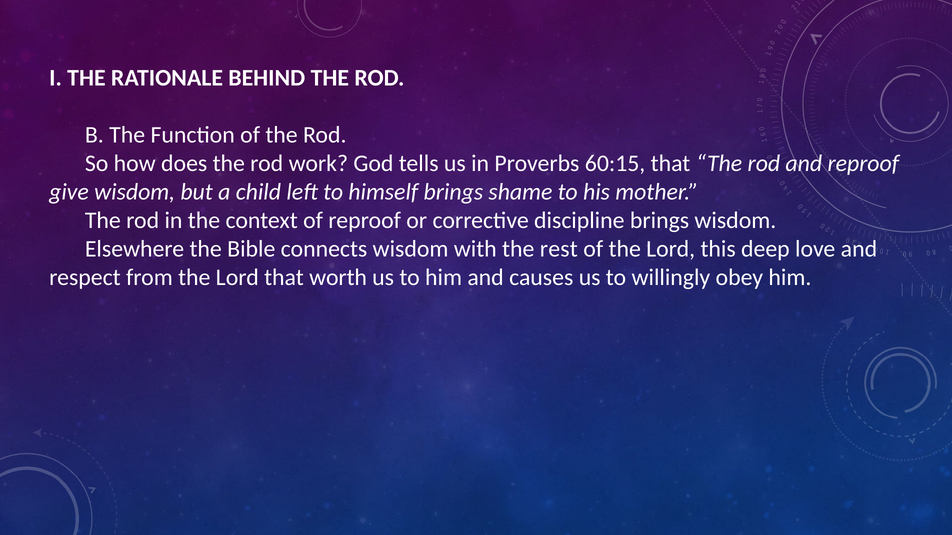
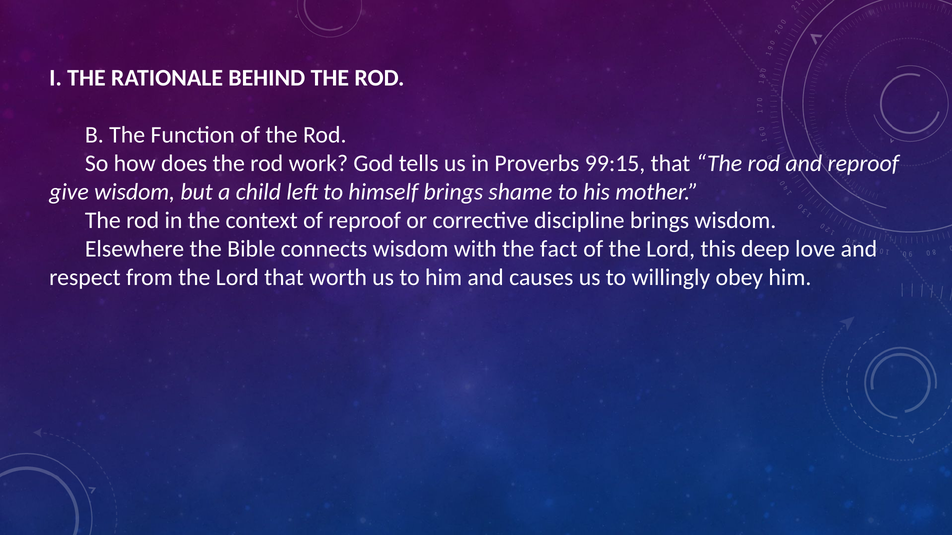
60:15: 60:15 -> 99:15 (615, 163)
rest: rest -> fact (559, 249)
